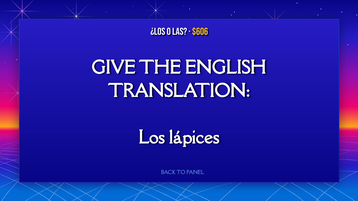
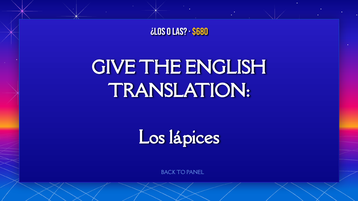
$606: $606 -> $680 (200, 32)
